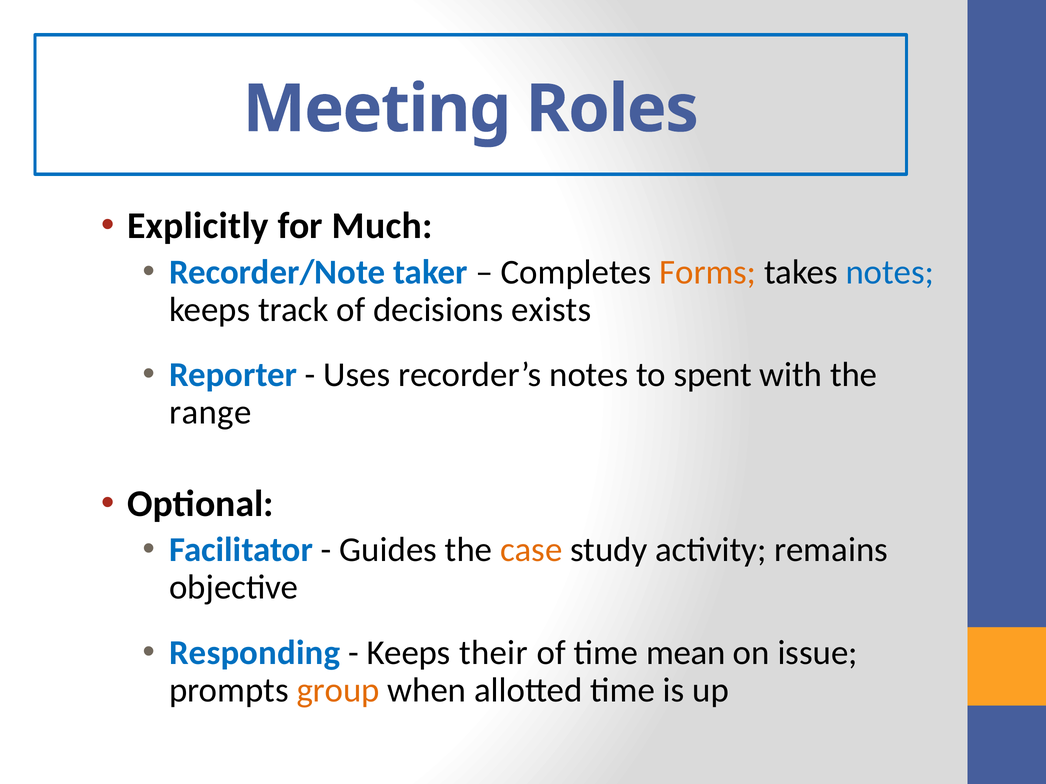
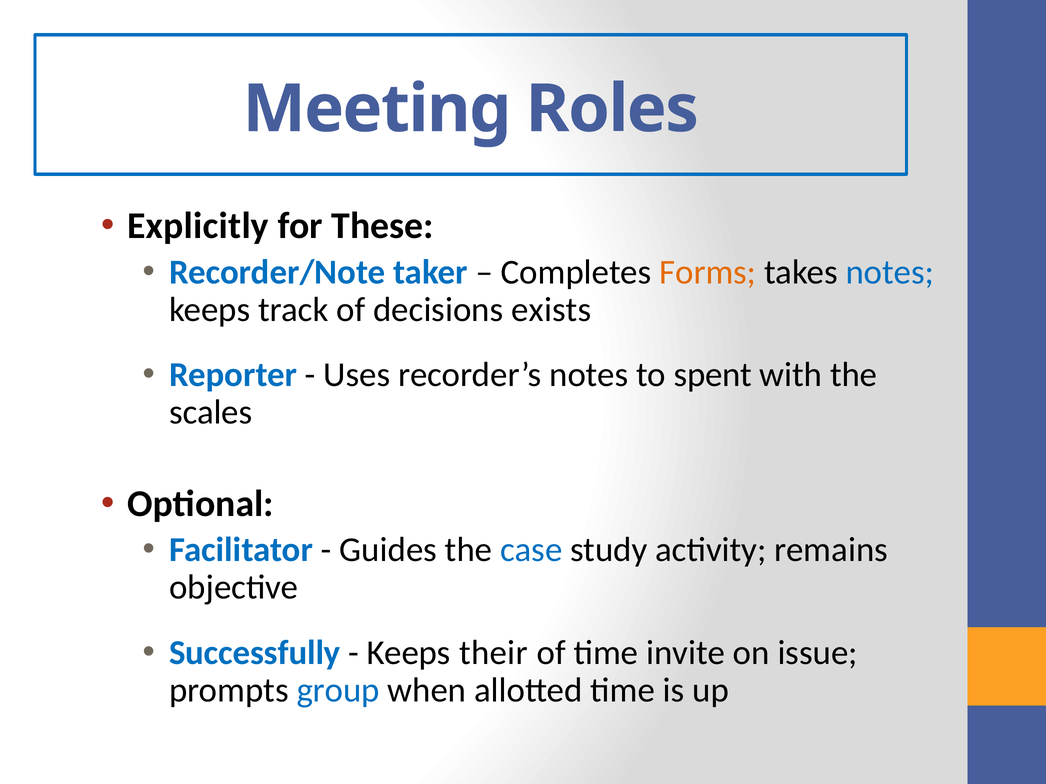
Much: Much -> These (382, 226)
range: range -> scales (211, 413)
case colour: orange -> blue (531, 550)
Responding: Responding -> Successfully (255, 653)
mean: mean -> invite (686, 653)
group colour: orange -> blue (338, 691)
